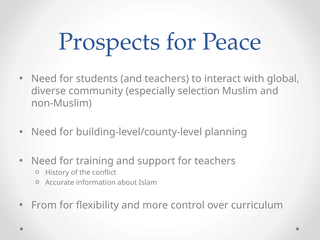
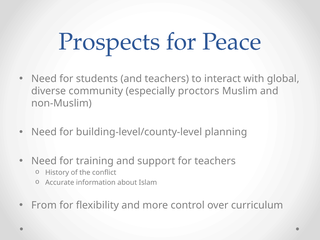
selection: selection -> proctors (199, 91)
